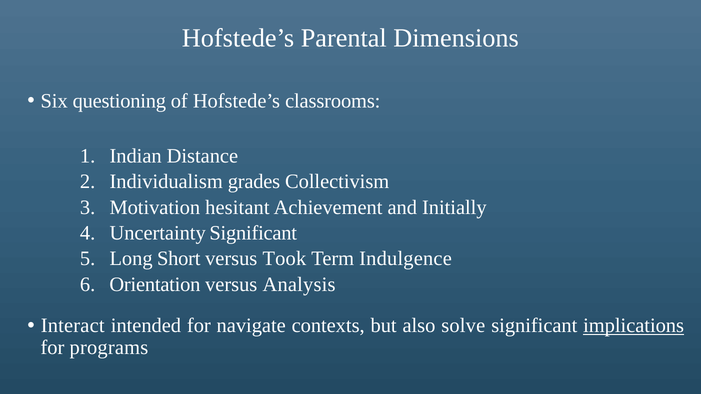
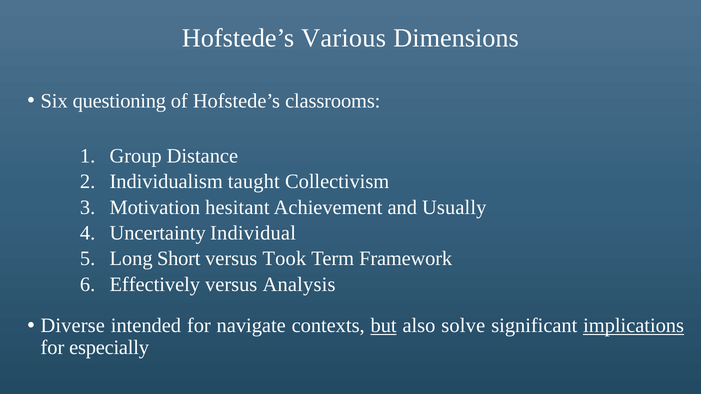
Parental: Parental -> Various (344, 38)
Indian: Indian -> Group (136, 156)
grades: grades -> taught (254, 182)
Initially: Initially -> Usually (454, 207)
Uncertainty Significant: Significant -> Individual (253, 233)
Indulgence: Indulgence -> Framework (406, 259)
Orientation: Orientation -> Effectively (155, 285)
Interact: Interact -> Diverse (73, 326)
but underline: none -> present (384, 326)
programs: programs -> especially (109, 348)
